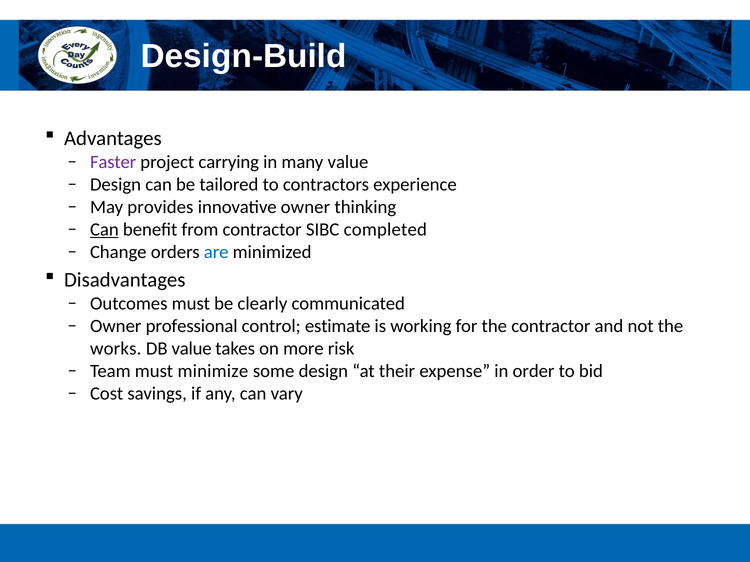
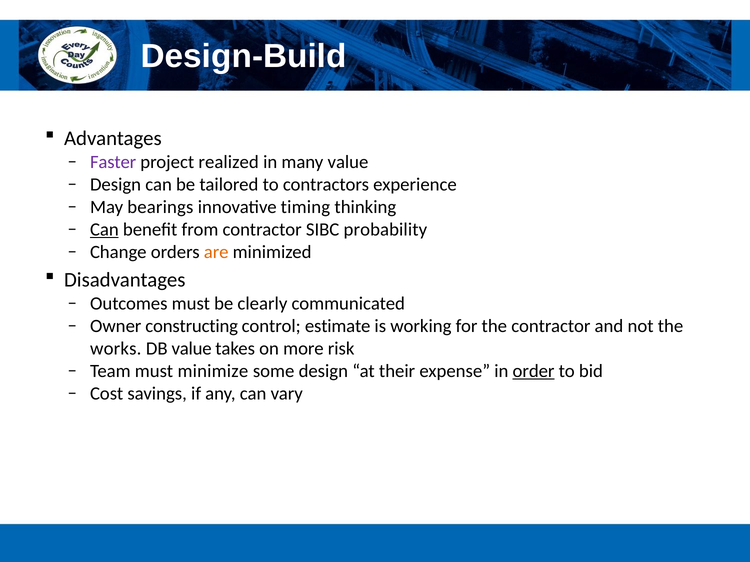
carrying: carrying -> realized (229, 162)
provides: provides -> bearings (160, 207)
innovative owner: owner -> timing (305, 207)
completed: completed -> probability (385, 230)
are colour: blue -> orange (216, 252)
professional: professional -> constructing (192, 326)
order underline: none -> present (534, 371)
